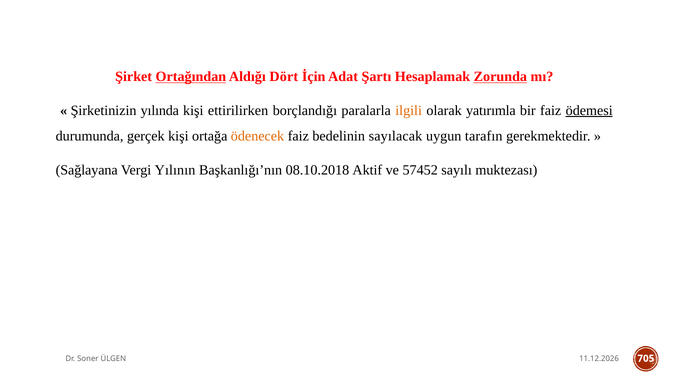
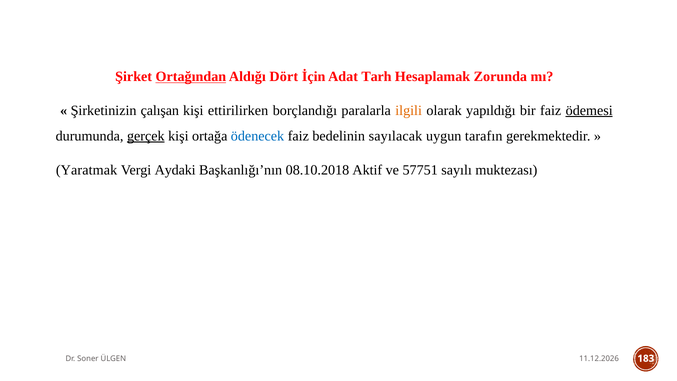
Şartı: Şartı -> Tarh (376, 77)
Zorunda underline: present -> none (500, 77)
yılında: yılında -> çalışan (160, 111)
yatırımla: yatırımla -> yapıldığı (491, 111)
gerçek underline: none -> present (146, 136)
ödenecek colour: orange -> blue (258, 136)
Sağlayana: Sağlayana -> Yaratmak (87, 170)
Yılının: Yılının -> Aydaki (175, 170)
57452: 57452 -> 57751 (420, 170)
705: 705 -> 183 (646, 358)
